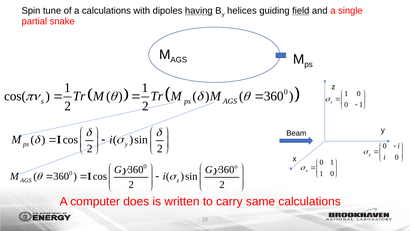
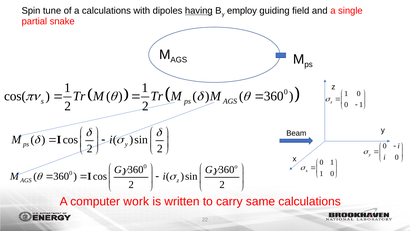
helices: helices -> employ (242, 11)
field underline: present -> none (301, 11)
does: does -> work (136, 201)
